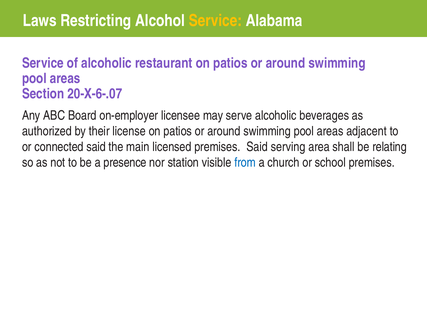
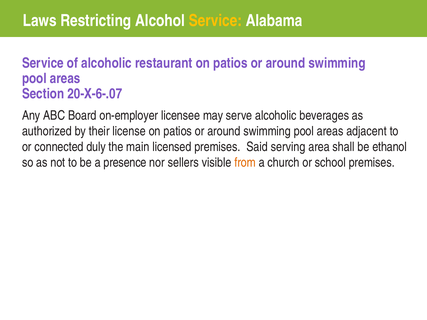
connected said: said -> duly (96, 147)
relating: relating -> ethanol (390, 147)
station: station -> sellers (183, 163)
from colour: blue -> orange (245, 163)
